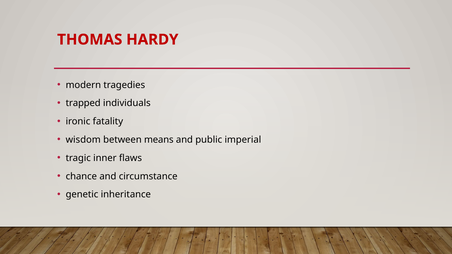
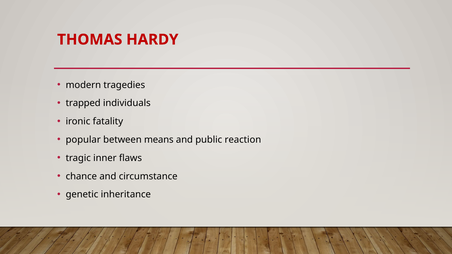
wisdom: wisdom -> popular (83, 140)
imperial: imperial -> reaction (243, 140)
